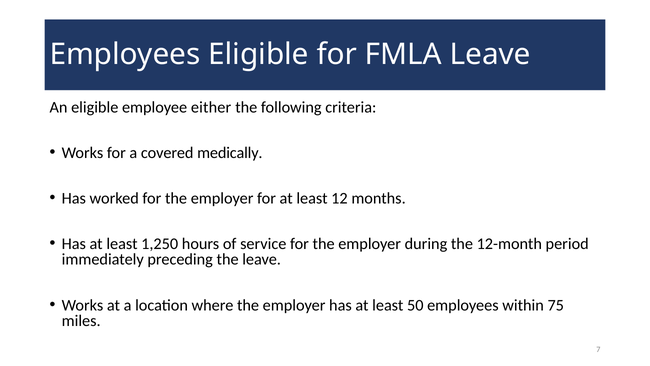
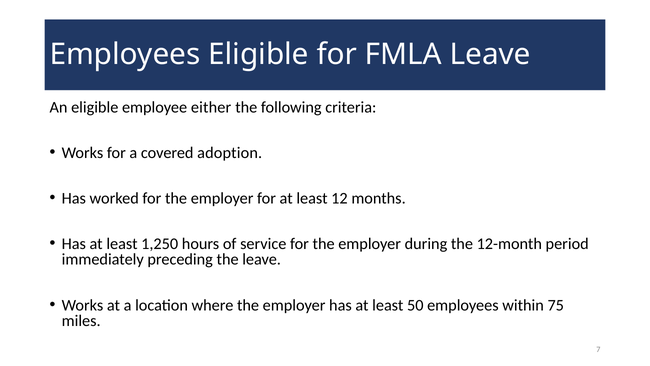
medically: medically -> adoption (230, 153)
